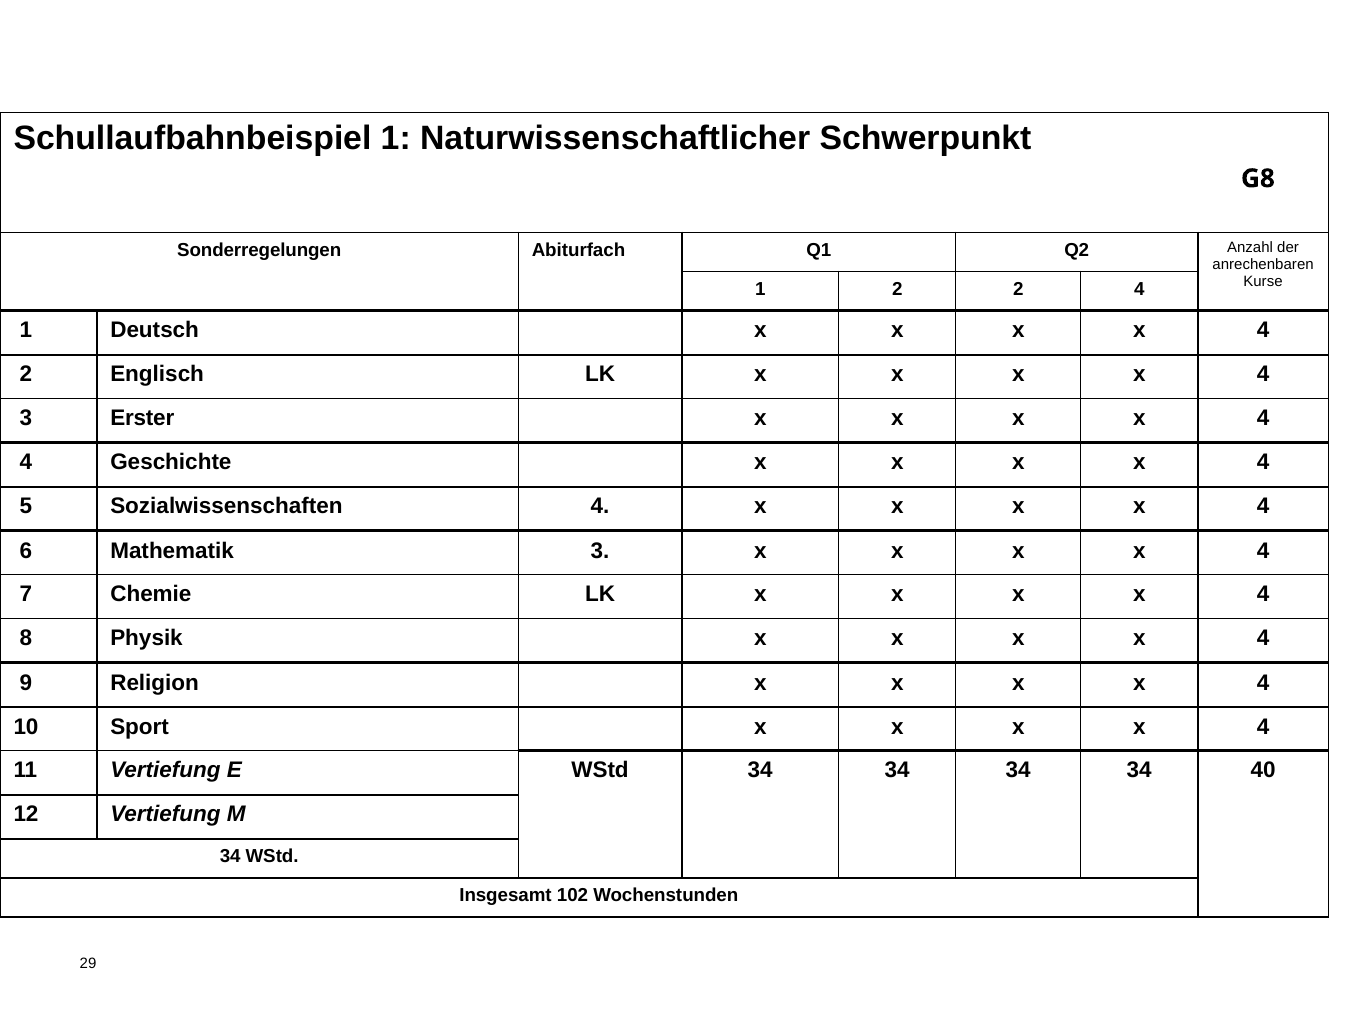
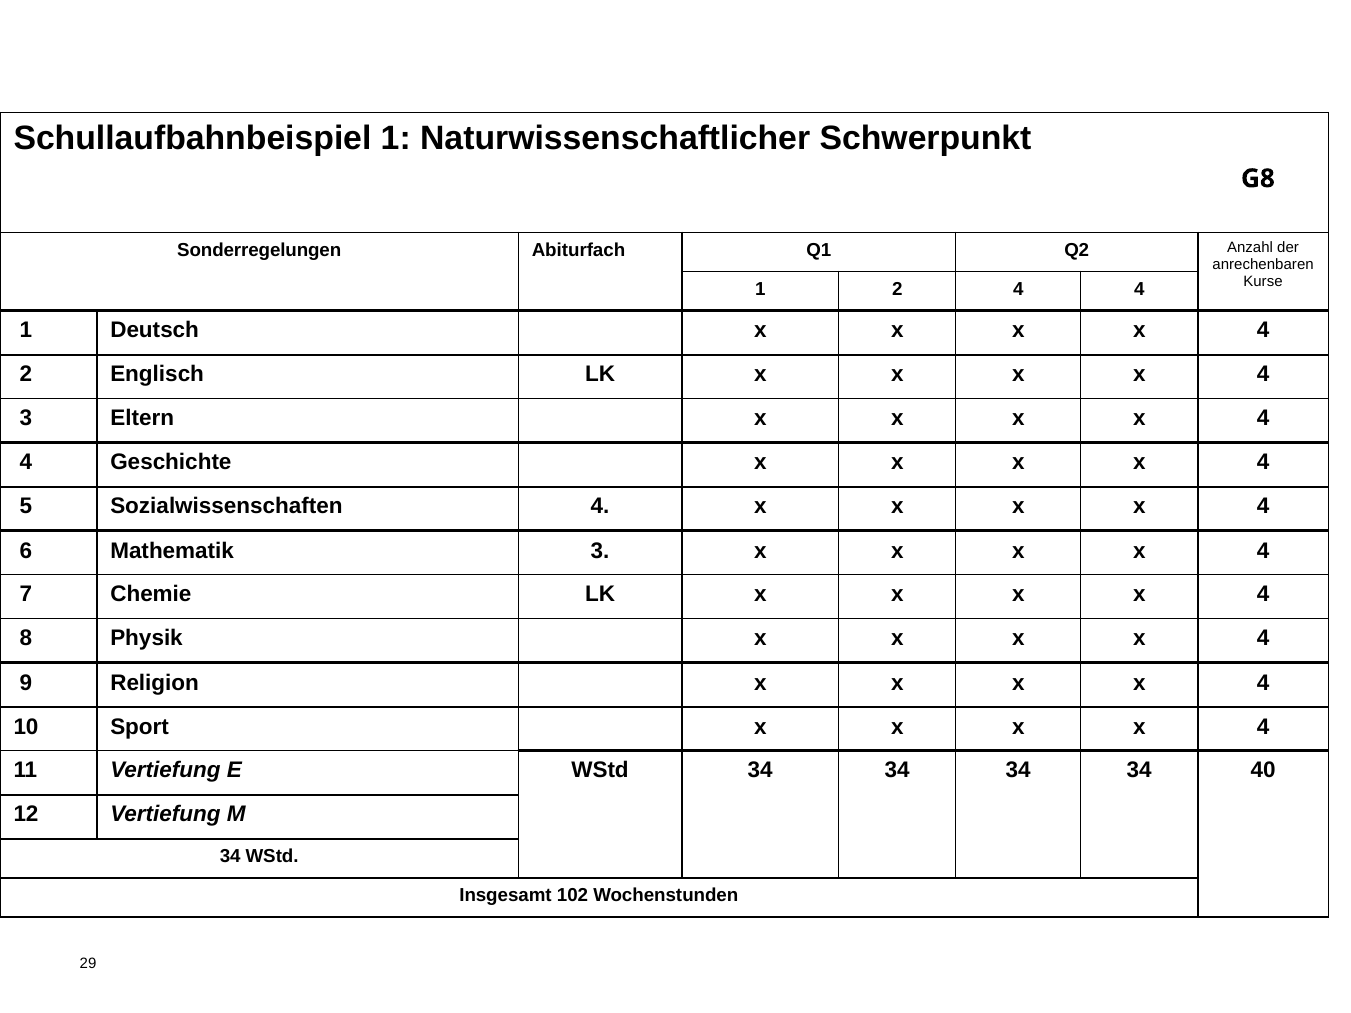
2 2: 2 -> 4 (1018, 289)
Erster: Erster -> Eltern (142, 418)
